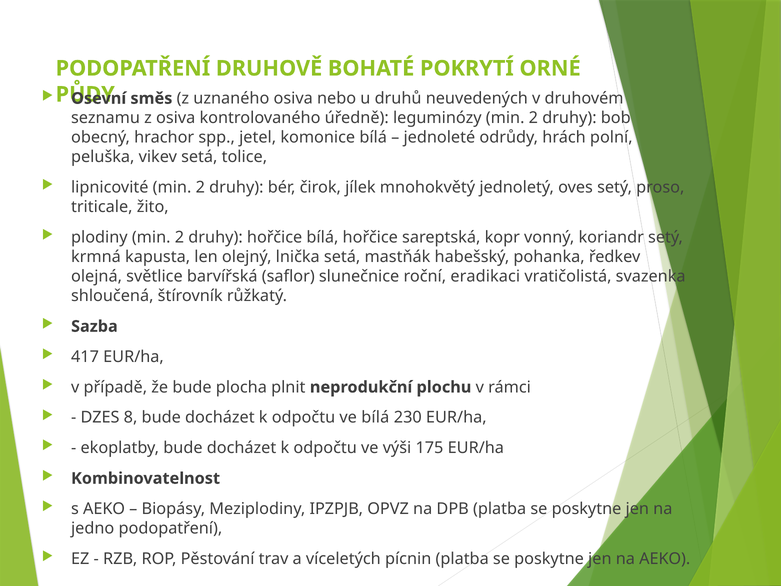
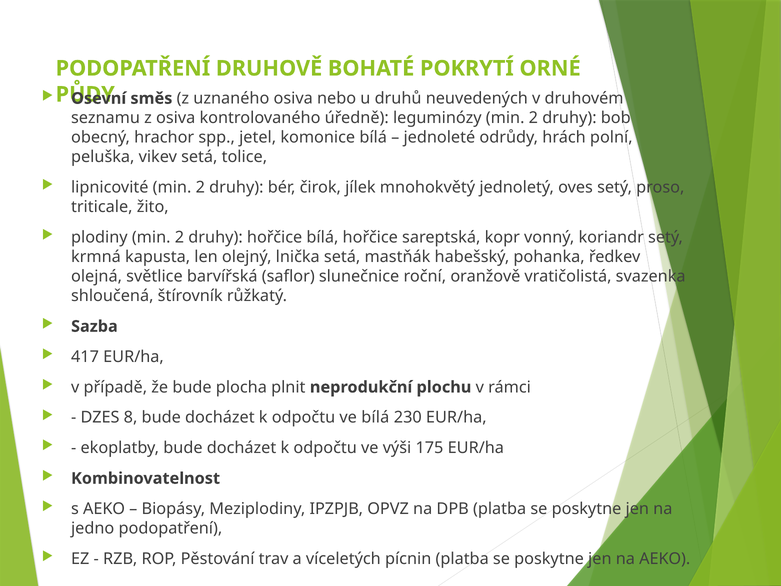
eradikaci: eradikaci -> oranžově (485, 276)
